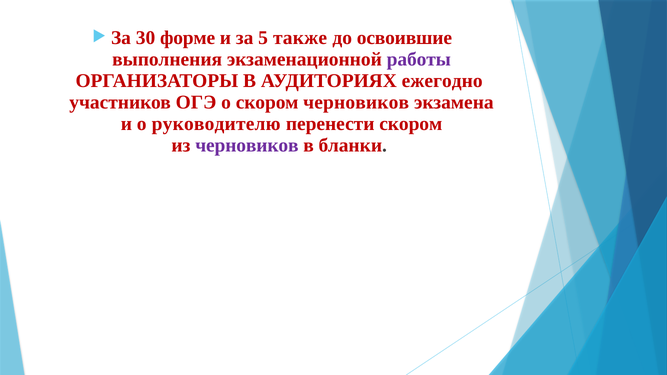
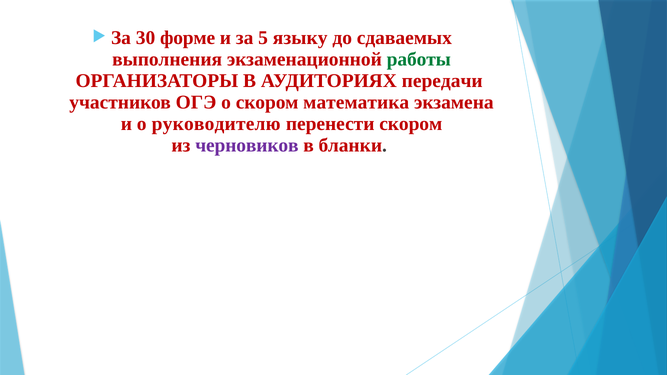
также: также -> языку (300, 38)
освоившие: освоившие -> сдаваемых (404, 38)
работы colour: purple -> green (419, 60)
ежегодно: ежегодно -> передачи (442, 81)
скором черновиков: черновиков -> математика (356, 103)
